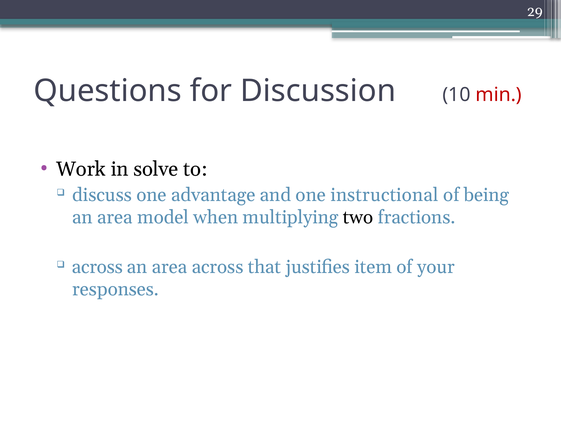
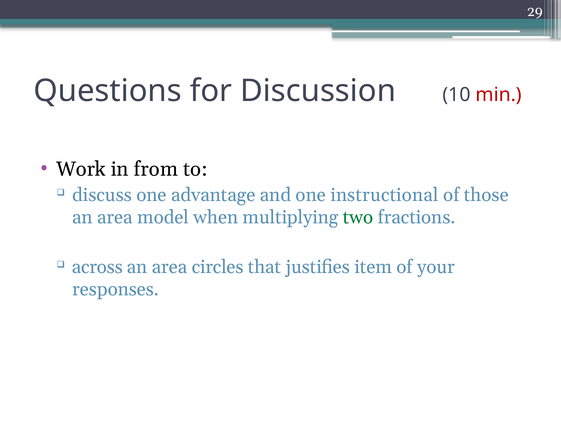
solve: solve -> from (156, 169)
being: being -> those (486, 195)
two colour: black -> green (358, 217)
area across: across -> circles (218, 267)
